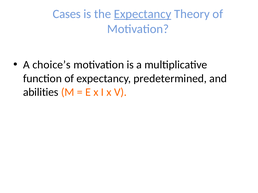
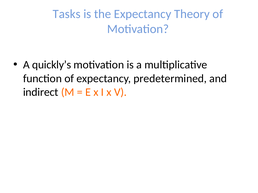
Cases: Cases -> Tasks (67, 14)
Expectancy underline: present -> none (143, 14)
choice’s: choice’s -> quickly’s (52, 65)
abilities: abilities -> indirect (41, 92)
